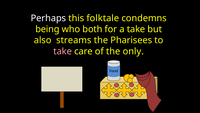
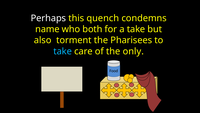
folktale: folktale -> quench (103, 18)
being: being -> name (47, 29)
streams: streams -> torment (74, 40)
take colour: pink -> light blue (63, 51)
